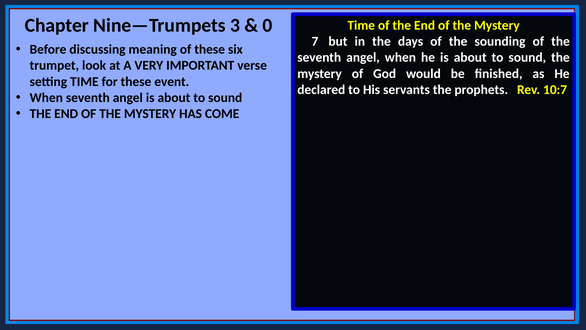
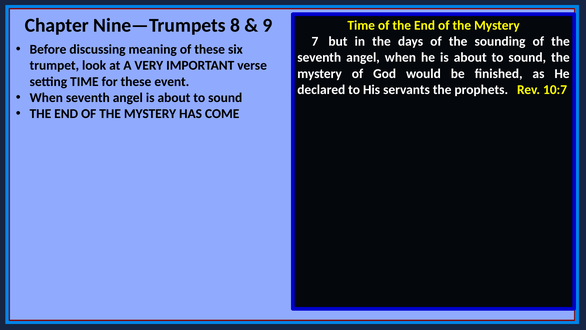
3: 3 -> 8 (235, 25)
0: 0 -> 9 (268, 25)
